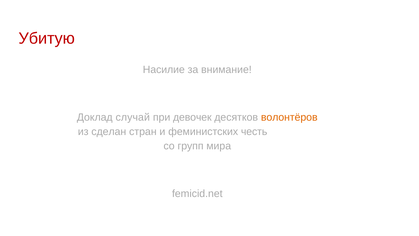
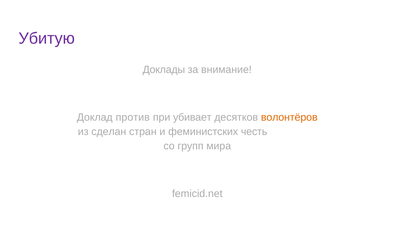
Убитую colour: red -> purple (47, 38)
Насилие: Насилие -> Доклады (164, 70)
случай: случай -> против (133, 117)
девочек: девочек -> убивает (192, 117)
